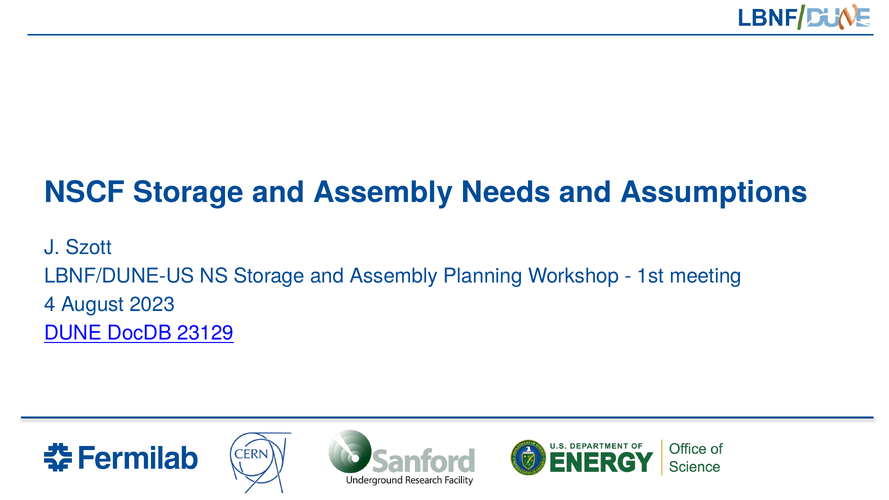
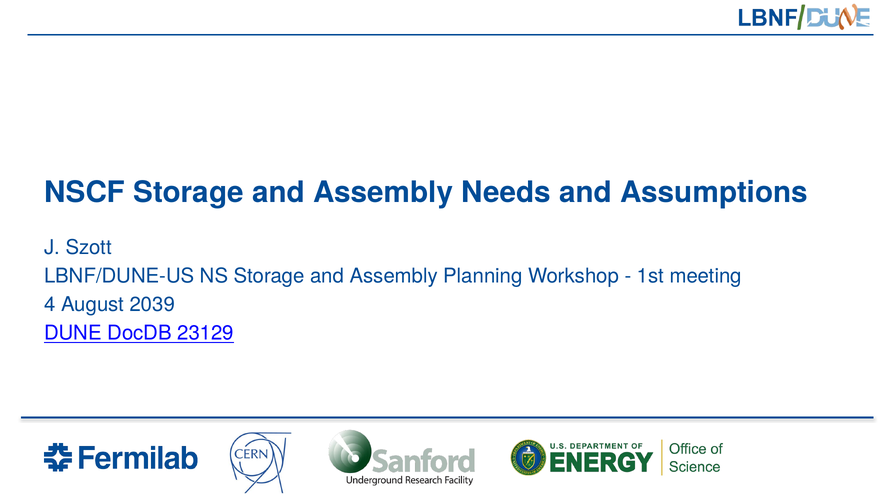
2023: 2023 -> 2039 (152, 305)
